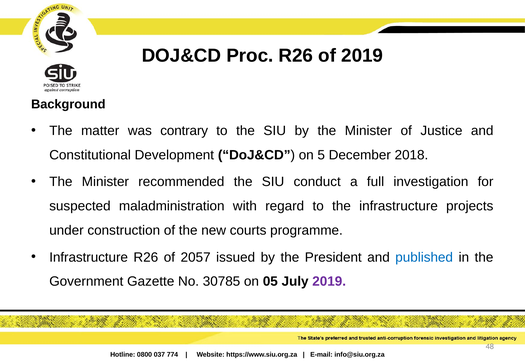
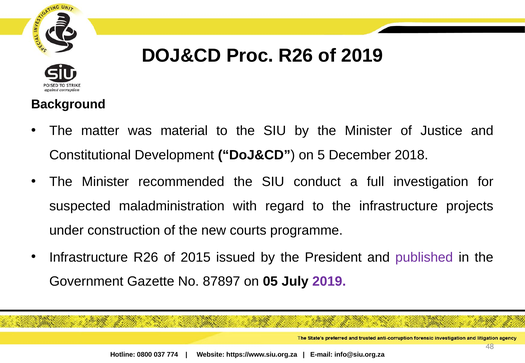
contrary: contrary -> material (184, 131)
2057: 2057 -> 2015 (196, 258)
published colour: blue -> purple (424, 258)
30785: 30785 -> 87897 (221, 282)
